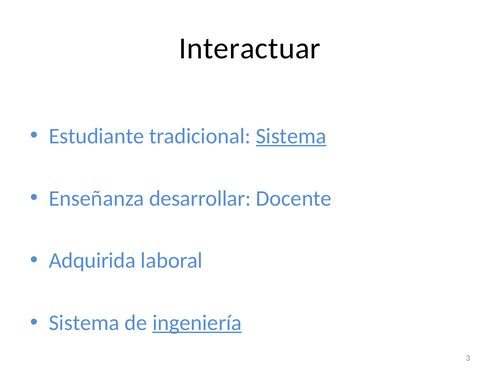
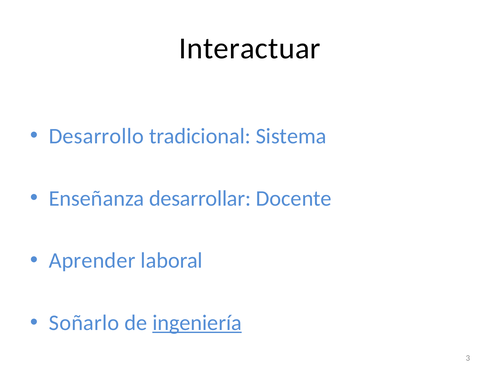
Estudiante: Estudiante -> Desarrollo (96, 136)
Sistema underline: present -> none (291, 136)
Adquirida: Adquirida -> Aprender (92, 261)
Sistema: Sistema -> Soñarlo (84, 323)
